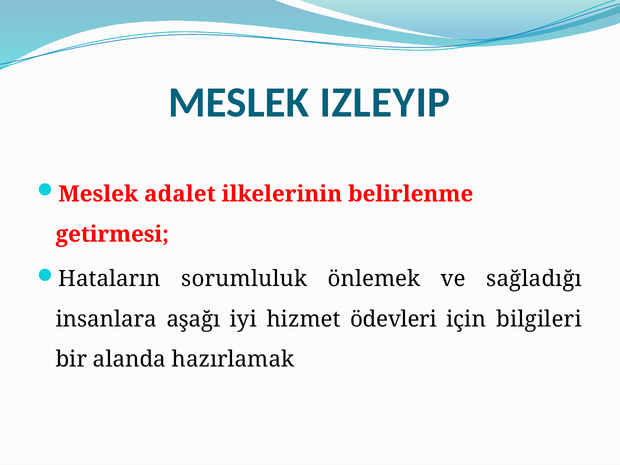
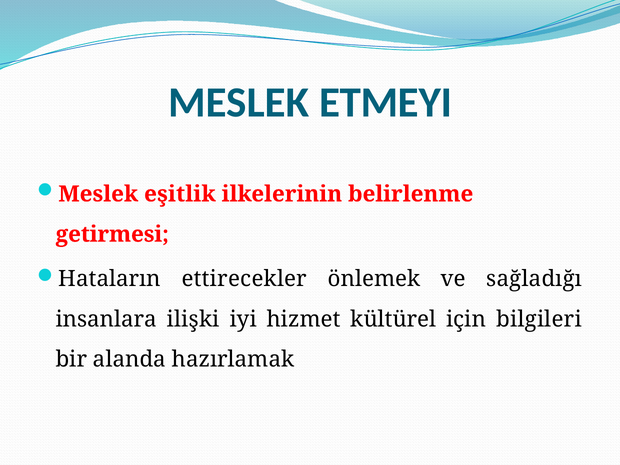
IZLEYIP: IZLEYIP -> ETMEYI (386, 102)
adalet: adalet -> eşitlik (180, 194)
sorumluluk: sorumluluk -> ettirecekler (244, 279)
aşağı: aşağı -> ilişki (193, 319)
ödevleri: ödevleri -> kültürel (393, 319)
